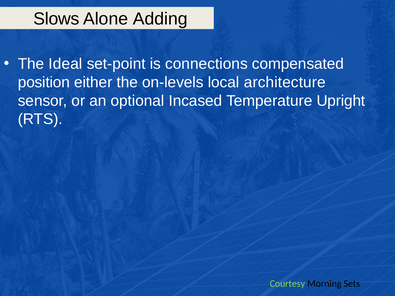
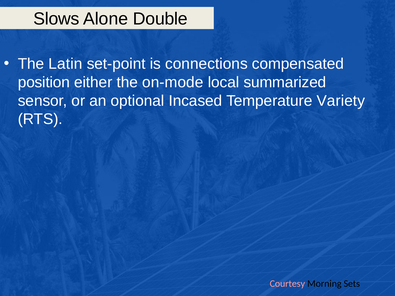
Adding: Adding -> Double (160, 19)
Ideal: Ideal -> Latin (65, 64)
on-levels: on-levels -> on-mode (173, 82)
architecture: architecture -> summarized (285, 82)
Upright: Upright -> Variety (341, 101)
Courtesy colour: light green -> pink (287, 284)
